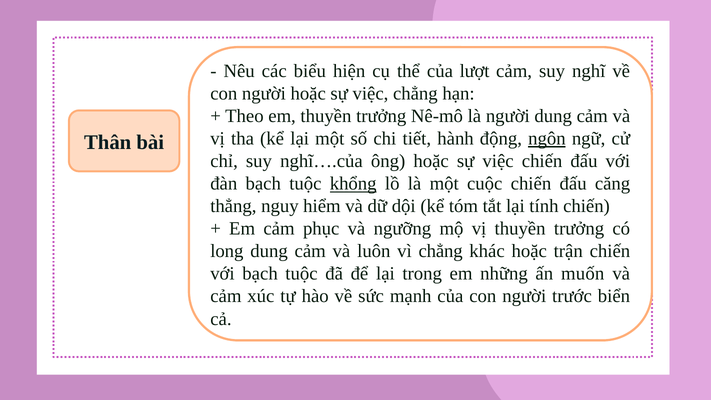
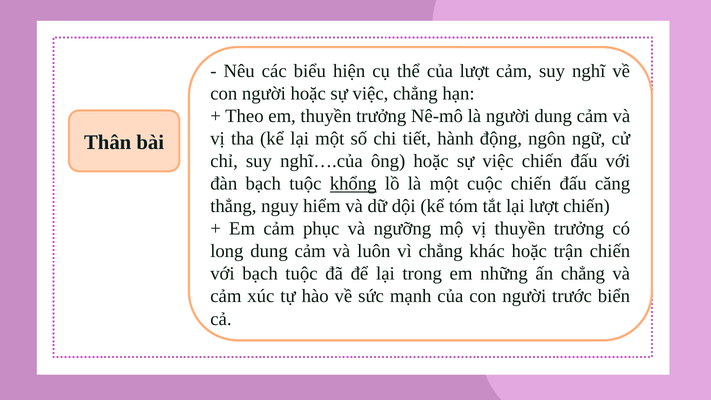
ngôn underline: present -> none (547, 139)
lại tính: tính -> lượt (544, 206)
ấn muốn: muốn -> chẳng (583, 274)
